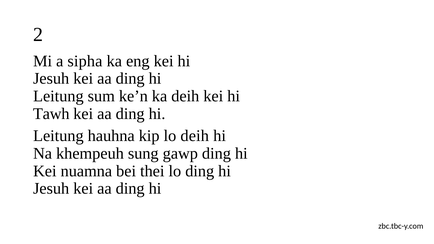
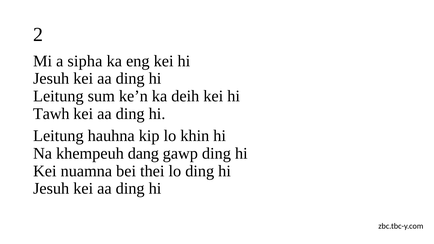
lo deih: deih -> khin (195, 136)
sung: sung -> dang (143, 154)
